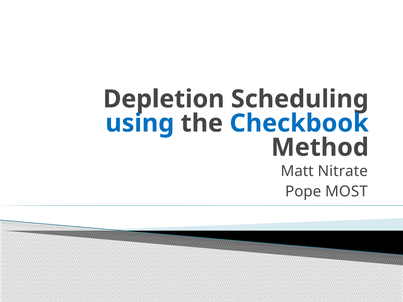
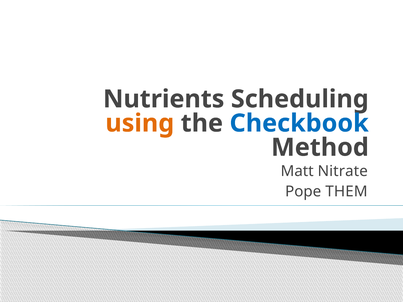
Depletion: Depletion -> Nutrients (164, 99)
using colour: blue -> orange (140, 123)
MOST: MOST -> THEM (346, 192)
